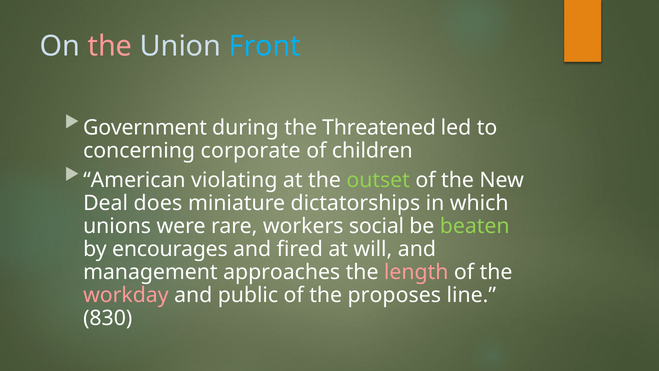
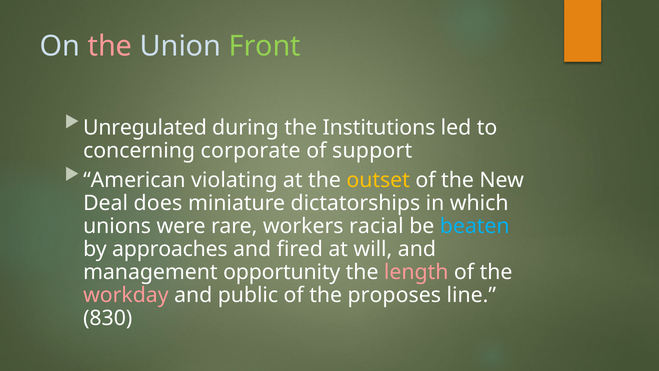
Front colour: light blue -> light green (265, 46)
Government: Government -> Unregulated (145, 128)
Threatened: Threatened -> Institutions (379, 128)
children: children -> support (372, 151)
outset colour: light green -> yellow (378, 180)
social: social -> racial (376, 226)
beaten colour: light green -> light blue (475, 226)
encourages: encourages -> approaches (170, 249)
approaches: approaches -> opportunity (282, 272)
